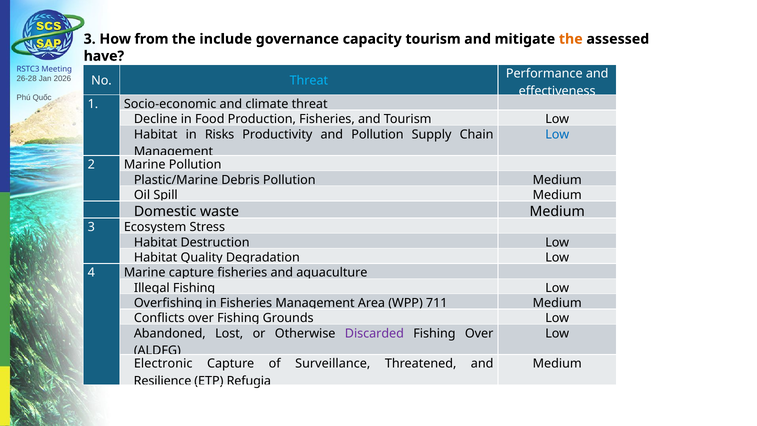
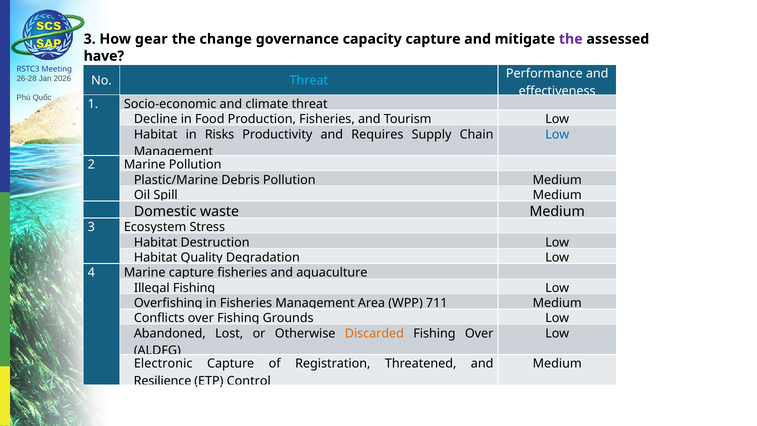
from: from -> gear (151, 39)
include: include -> change (226, 39)
capacity tourism: tourism -> capture (433, 39)
the colour: orange -> purple (571, 39)
and Pollution: Pollution -> Requires (377, 134)
Discarded colour: purple -> orange (374, 333)
Surveillance: Surveillance -> Registration (333, 364)
Refugia: Refugia -> Control (249, 381)
